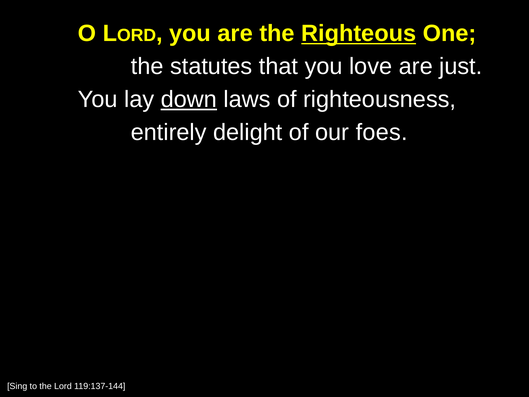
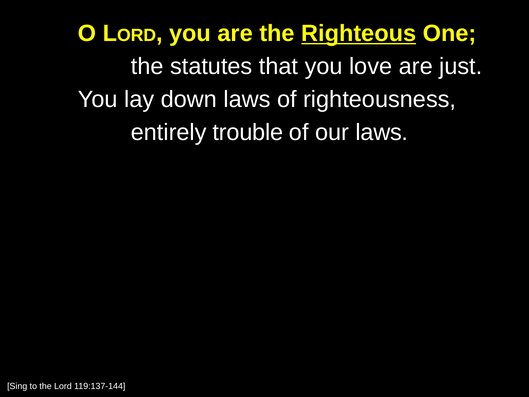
down underline: present -> none (189, 99)
delight: delight -> trouble (248, 132)
our foes: foes -> laws (382, 132)
